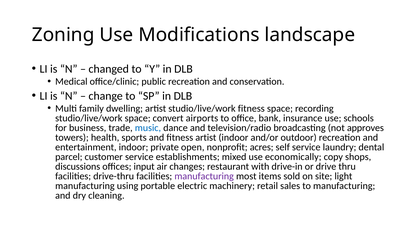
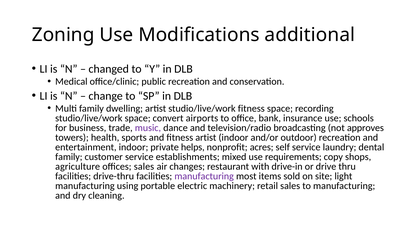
landscape: landscape -> additional (310, 35)
music colour: blue -> purple (148, 128)
open: open -> helps (193, 148)
parcel: parcel -> family (69, 157)
economically: economically -> requirements (293, 157)
discussions: discussions -> agriculture (78, 167)
offices input: input -> sales (144, 167)
